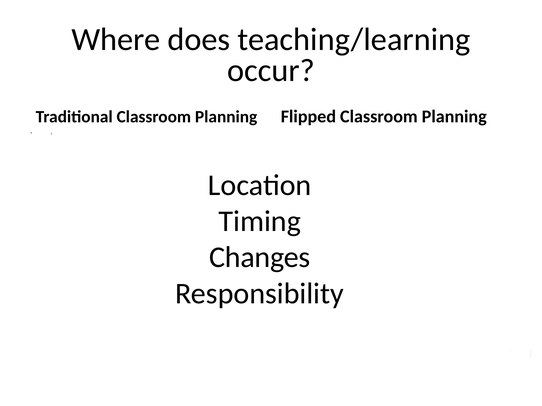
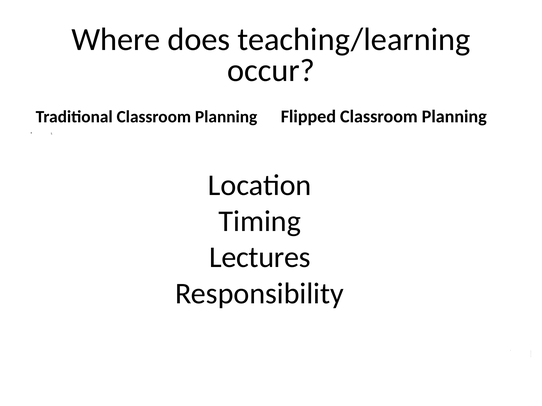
Changes: Changes -> Lectures (260, 258)
